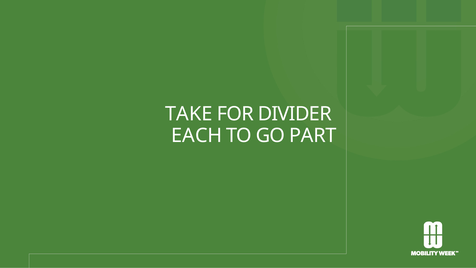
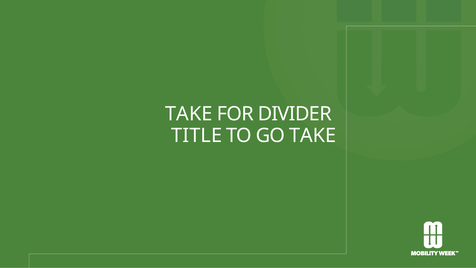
EACH: EACH -> TITLE (197, 135)
GO PART: PART -> TAKE (313, 135)
